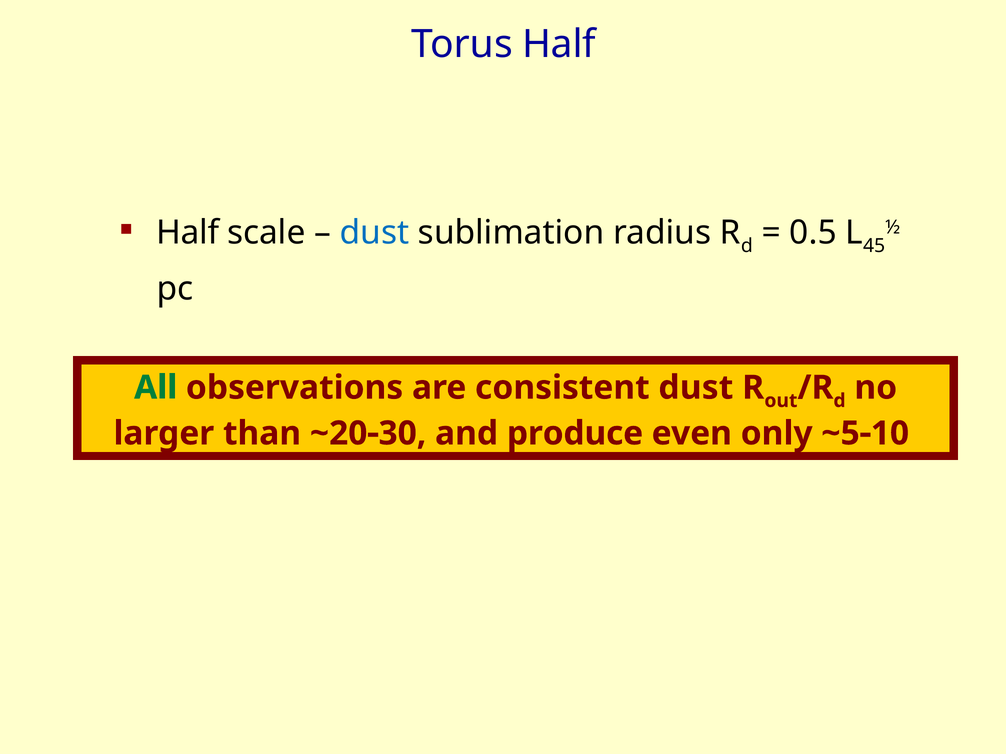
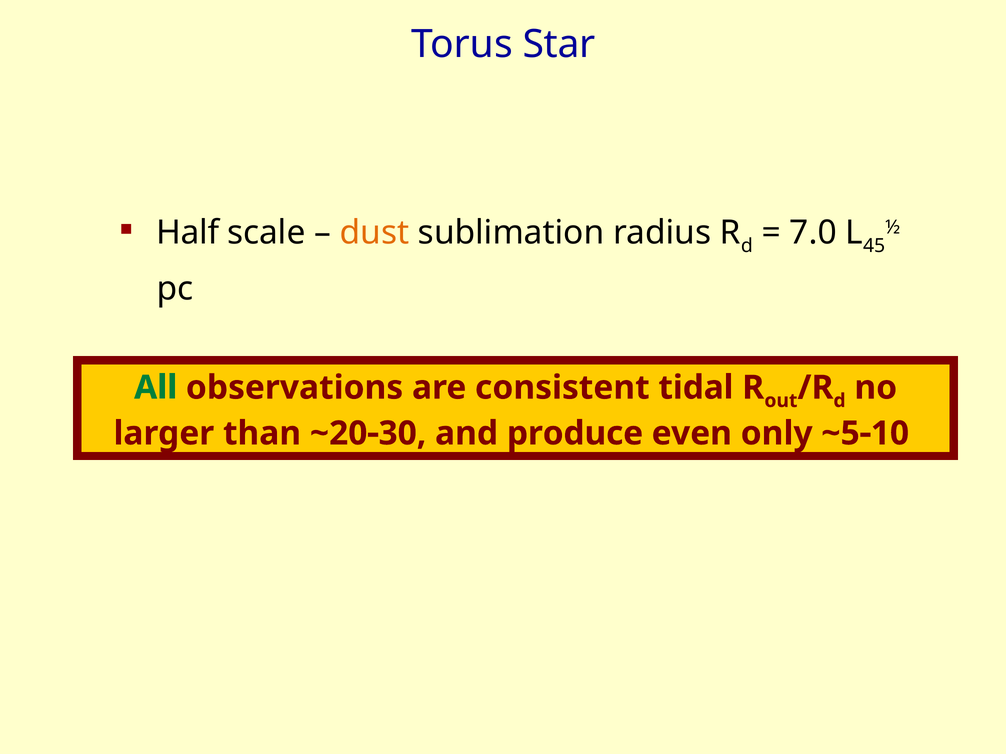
Torus Half: Half -> Star (559, 44)
dust colour: blue -> orange (374, 233)
0.5: 0.5 -> 7.0 (813, 233)
consistent dust: dust -> tidal (696, 388)
